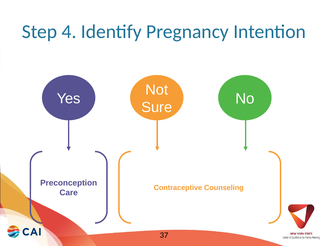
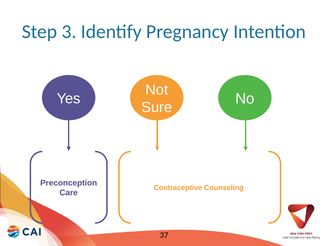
4: 4 -> 3 (69, 32)
